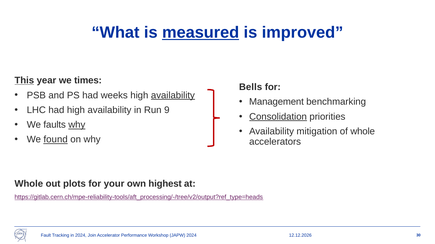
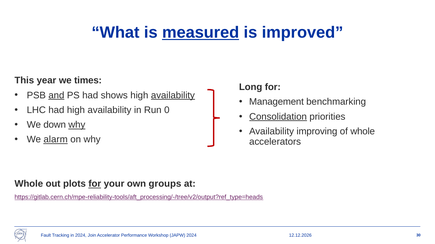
This underline: present -> none (24, 81)
Bells: Bells -> Long (251, 87)
and underline: none -> present (56, 95)
weeks: weeks -> shows (114, 95)
9: 9 -> 0 (167, 110)
faults: faults -> down (55, 125)
mitigation: mitigation -> improving (317, 132)
found: found -> alarm (56, 140)
for underline: none -> present (95, 184)
highest: highest -> groups (165, 184)
